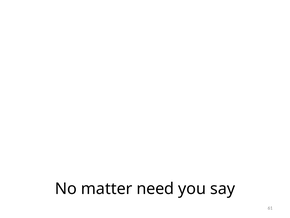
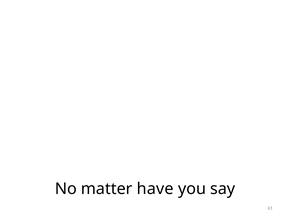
need: need -> have (155, 188)
